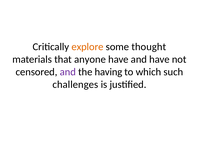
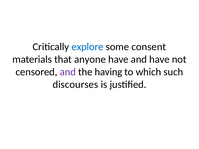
explore colour: orange -> blue (87, 47)
thought: thought -> consent (149, 47)
challenges: challenges -> discourses (75, 85)
